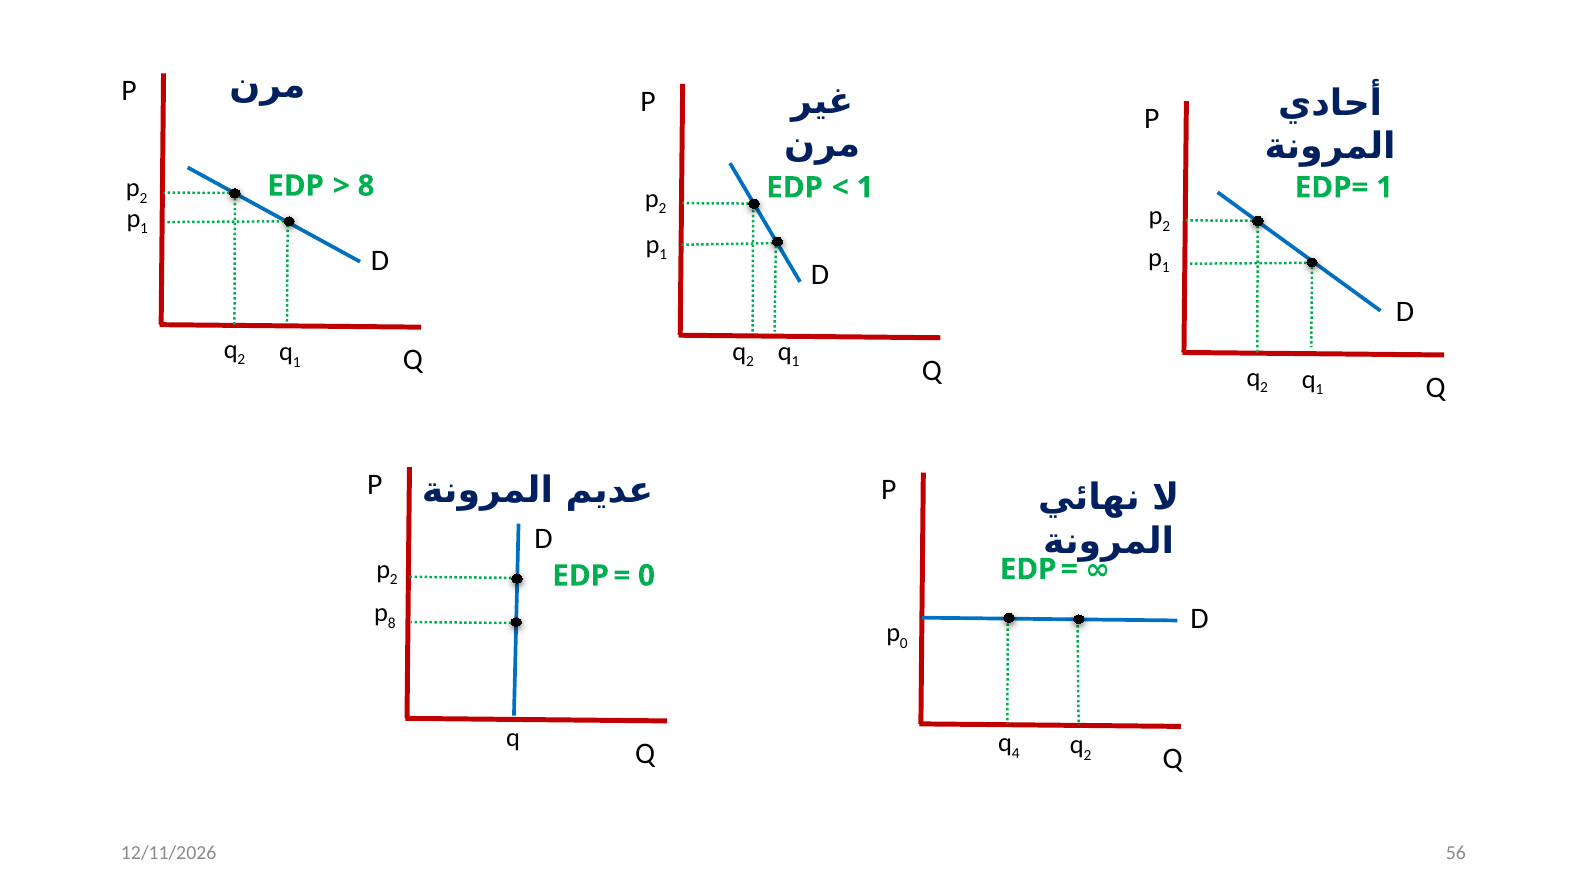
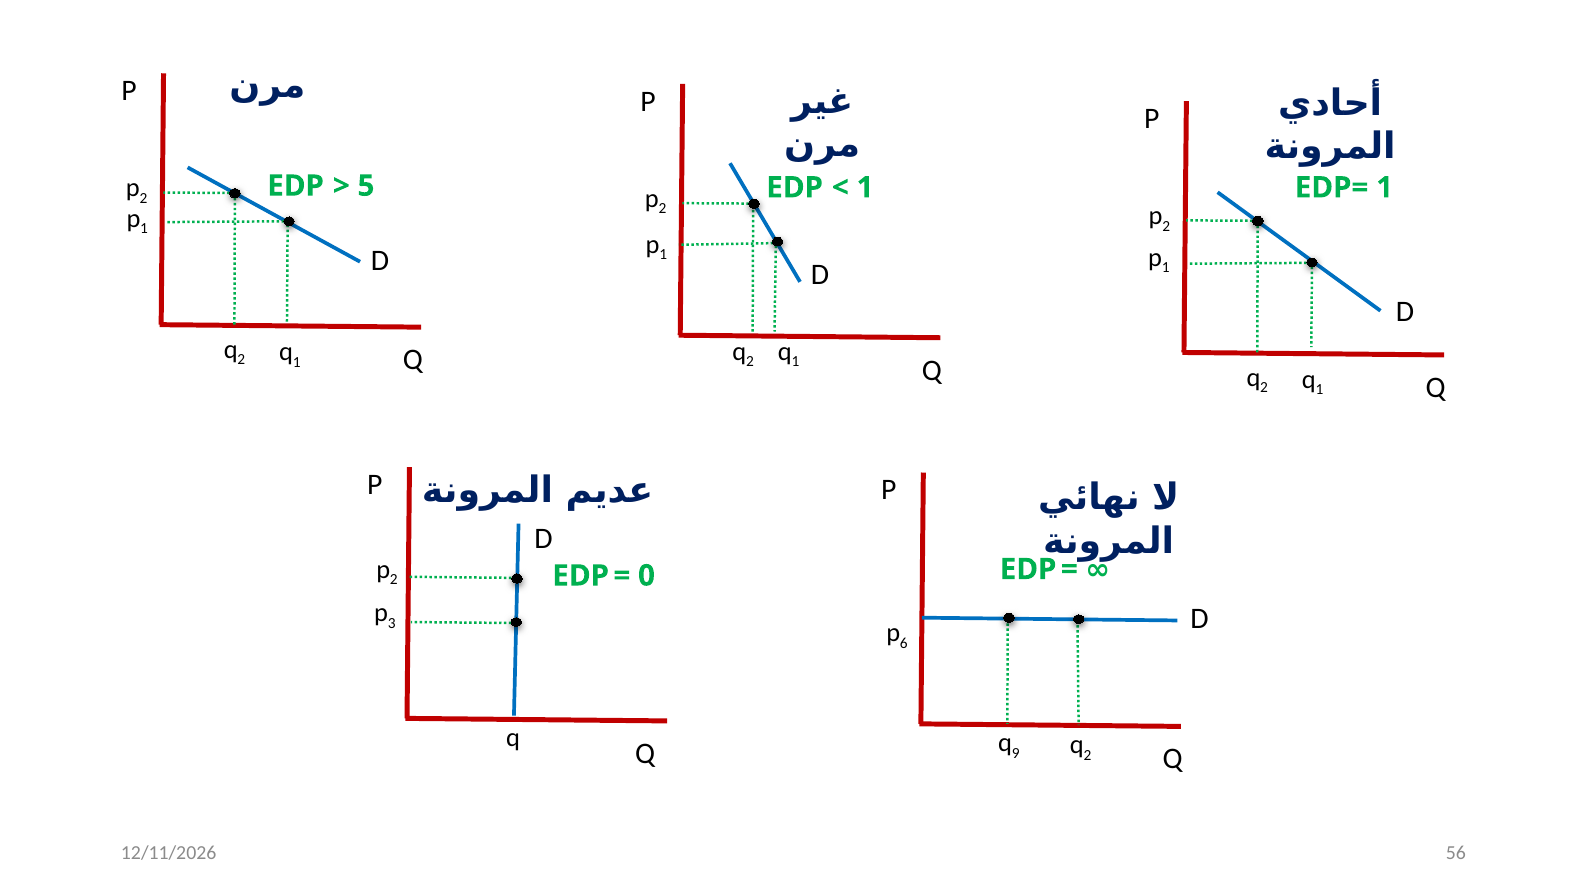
8: 8 -> 5 (366, 186)
p 8: 8 -> 3 (392, 623)
p 0: 0 -> 6 (904, 643)
4: 4 -> 9 (1016, 753)
